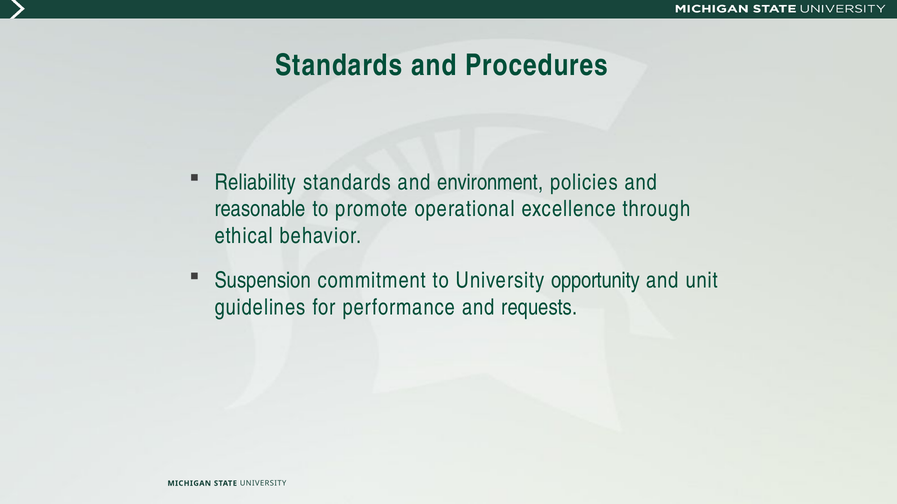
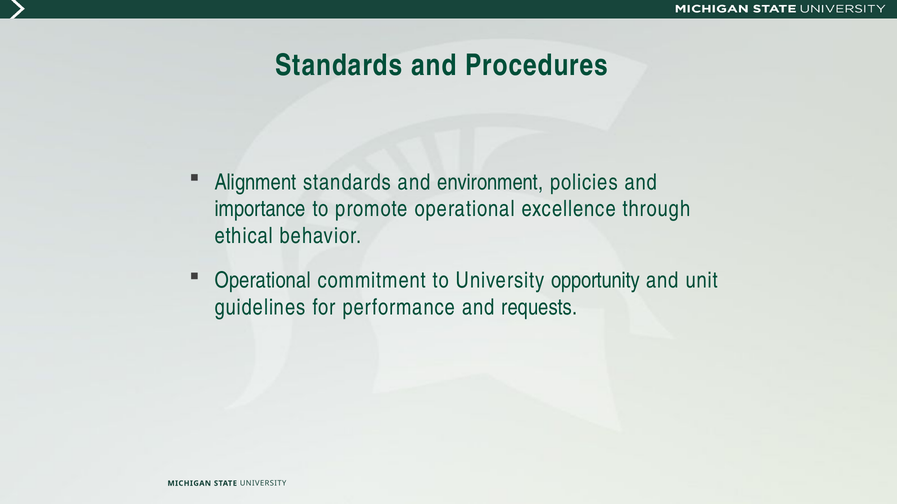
Reliability: Reliability -> Alignment (255, 182)
reasonable: reasonable -> importance (260, 209)
Suspension: Suspension -> Operational (263, 281)
